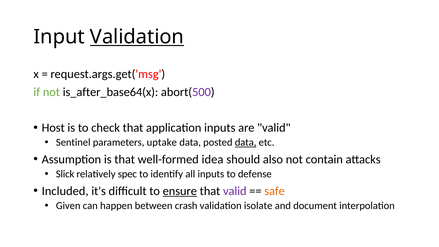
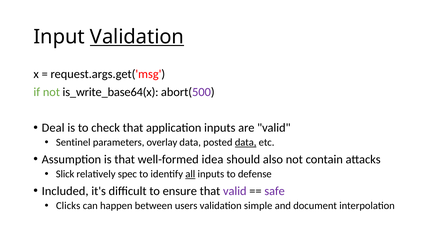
is_after_base64(x: is_after_base64(x -> is_write_base64(x (111, 92)
Host: Host -> Deal (53, 128)
uptake: uptake -> overlay (162, 142)
all underline: none -> present (190, 174)
ensure underline: present -> none (180, 191)
safe colour: orange -> purple (275, 191)
Given: Given -> Clicks (68, 206)
crash: crash -> users (186, 206)
isolate: isolate -> simple (258, 206)
